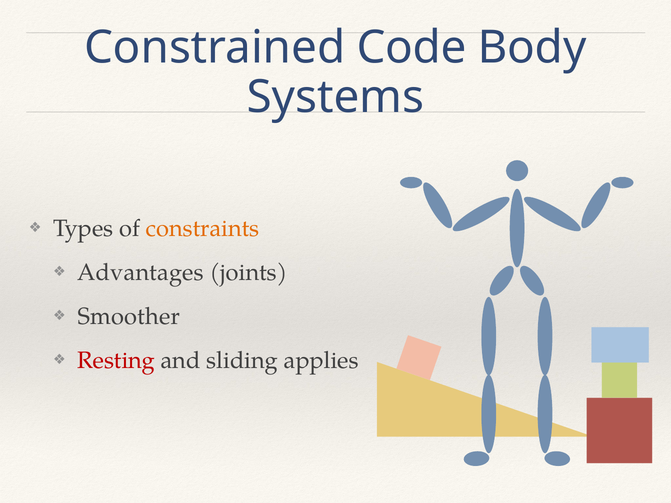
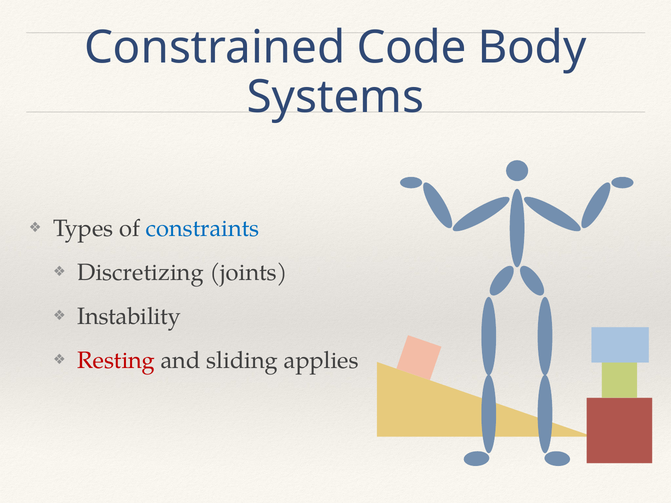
constraints colour: orange -> blue (203, 228)
Advantages: Advantages -> Discretizing (141, 273)
Smoother: Smoother -> Instability (129, 317)
